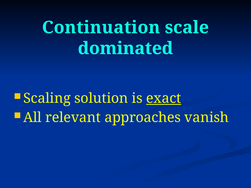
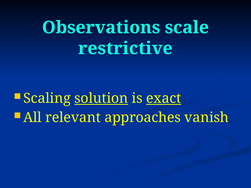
Continuation: Continuation -> Observations (101, 28)
dominated: dominated -> restrictive (125, 48)
solution underline: none -> present (101, 98)
